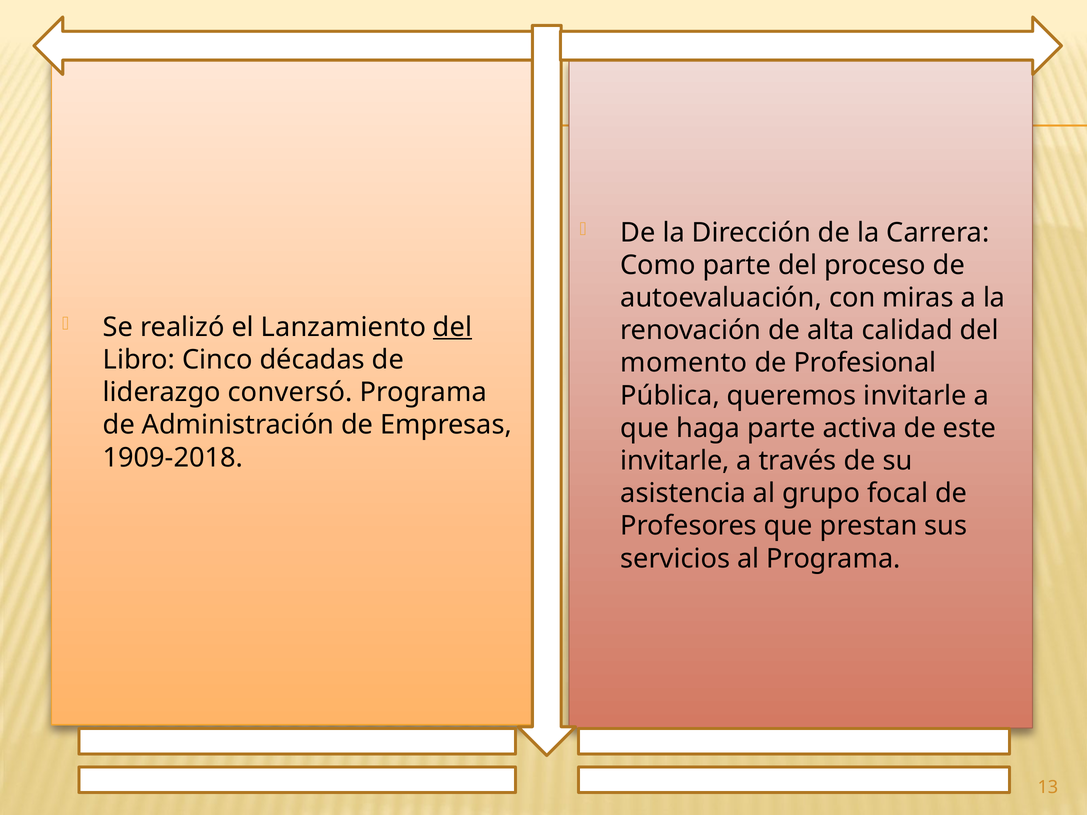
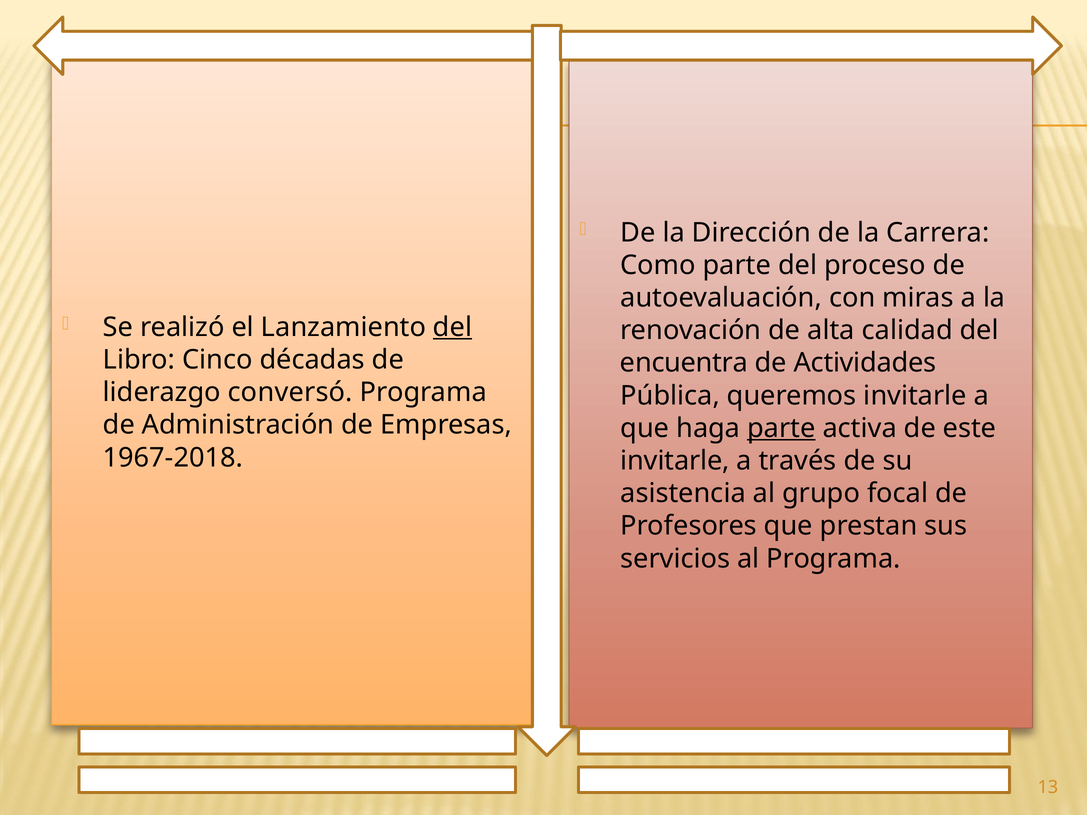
momento: momento -> encuentra (684, 363)
Profesional: Profesional -> Actividades (865, 363)
parte underline: none -> present (781, 428)
1909-2018: 1909-2018 -> 1967-2018 (173, 458)
